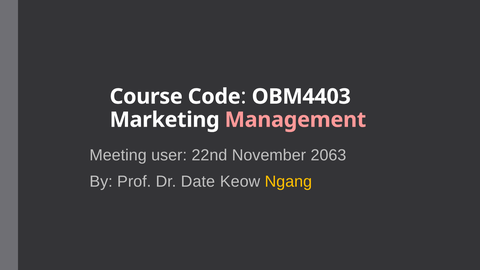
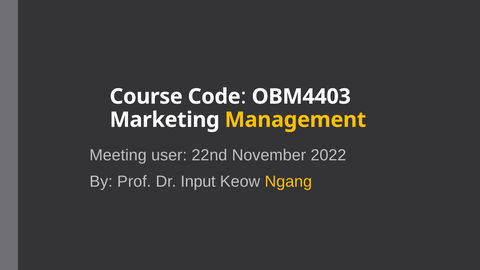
Management colour: pink -> yellow (295, 120)
2063: 2063 -> 2022 (328, 155)
Date: Date -> Input (198, 181)
